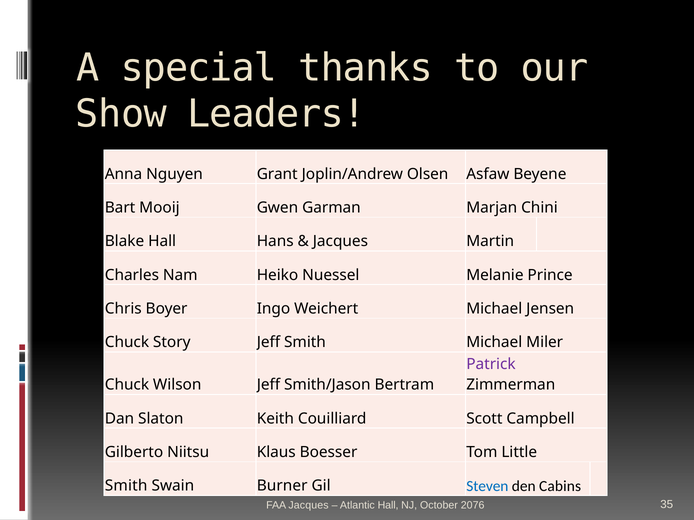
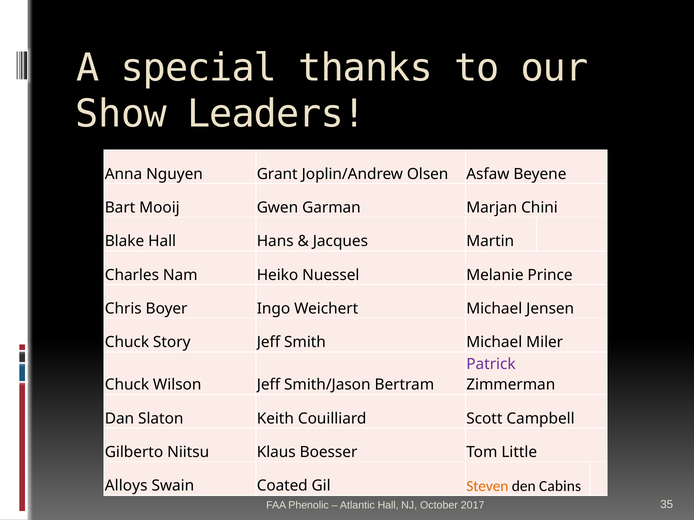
Smith: Smith -> Alloys (126, 486)
Burner: Burner -> Coated (282, 486)
Steven colour: blue -> orange (487, 487)
FAA Jacques: Jacques -> Phenolic (309, 506)
2076: 2076 -> 2017 (473, 506)
